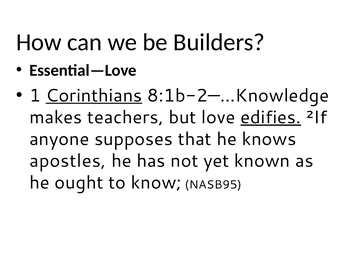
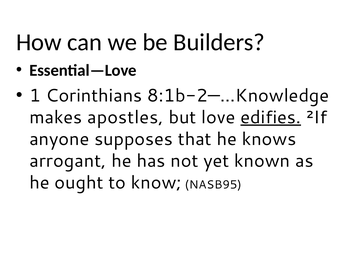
Corinthians underline: present -> none (94, 95)
teachers: teachers -> apostles (125, 117)
apostles: apostles -> arrogant (68, 161)
